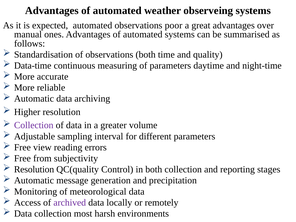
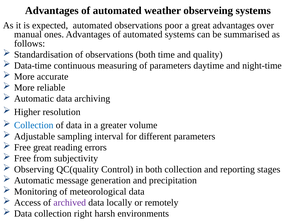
Collection colour: purple -> blue (34, 125)
Free view: view -> great (42, 147)
Resolution: Resolution -> Observing (34, 169)
most: most -> right (83, 214)
